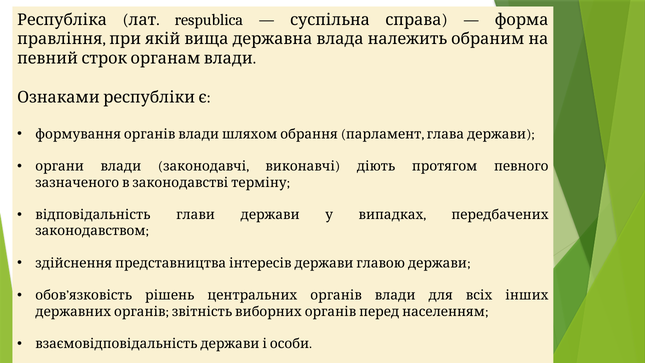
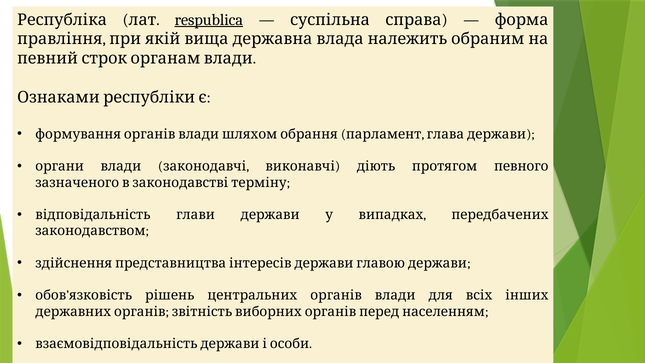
respublica underline: none -> present (209, 20)
